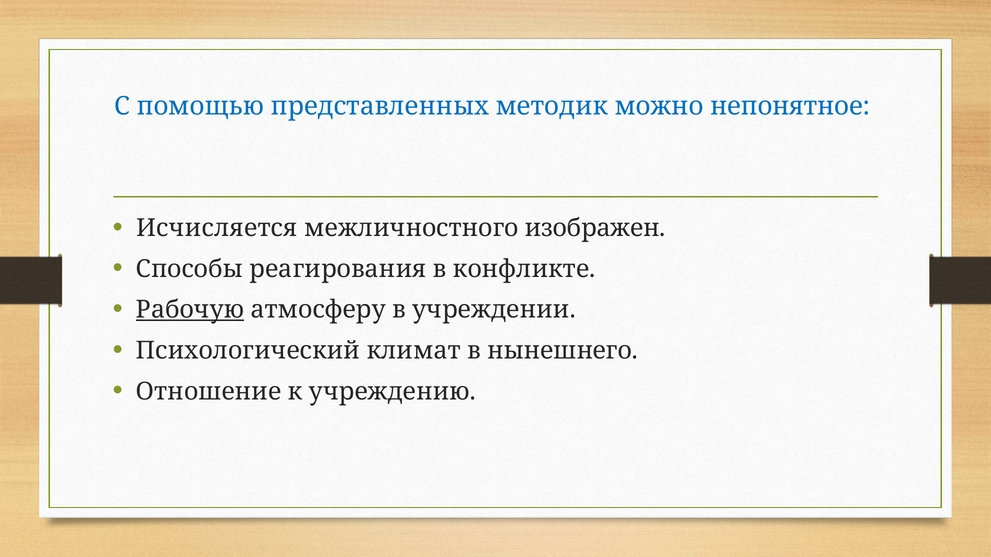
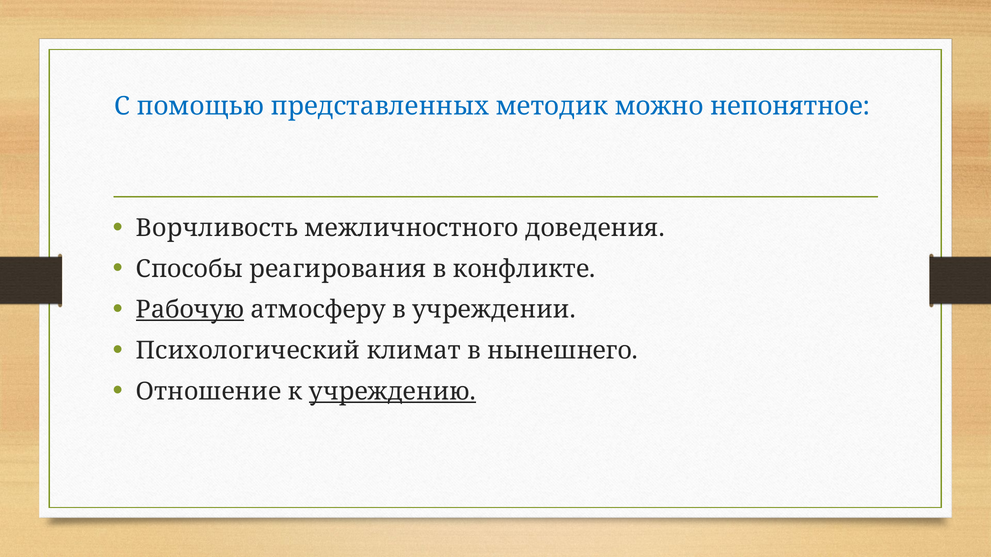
Исчисляется: Исчисляется -> Ворчливость (217, 228)
изображен: изображен -> доведения (595, 228)
учреждению underline: none -> present (393, 392)
